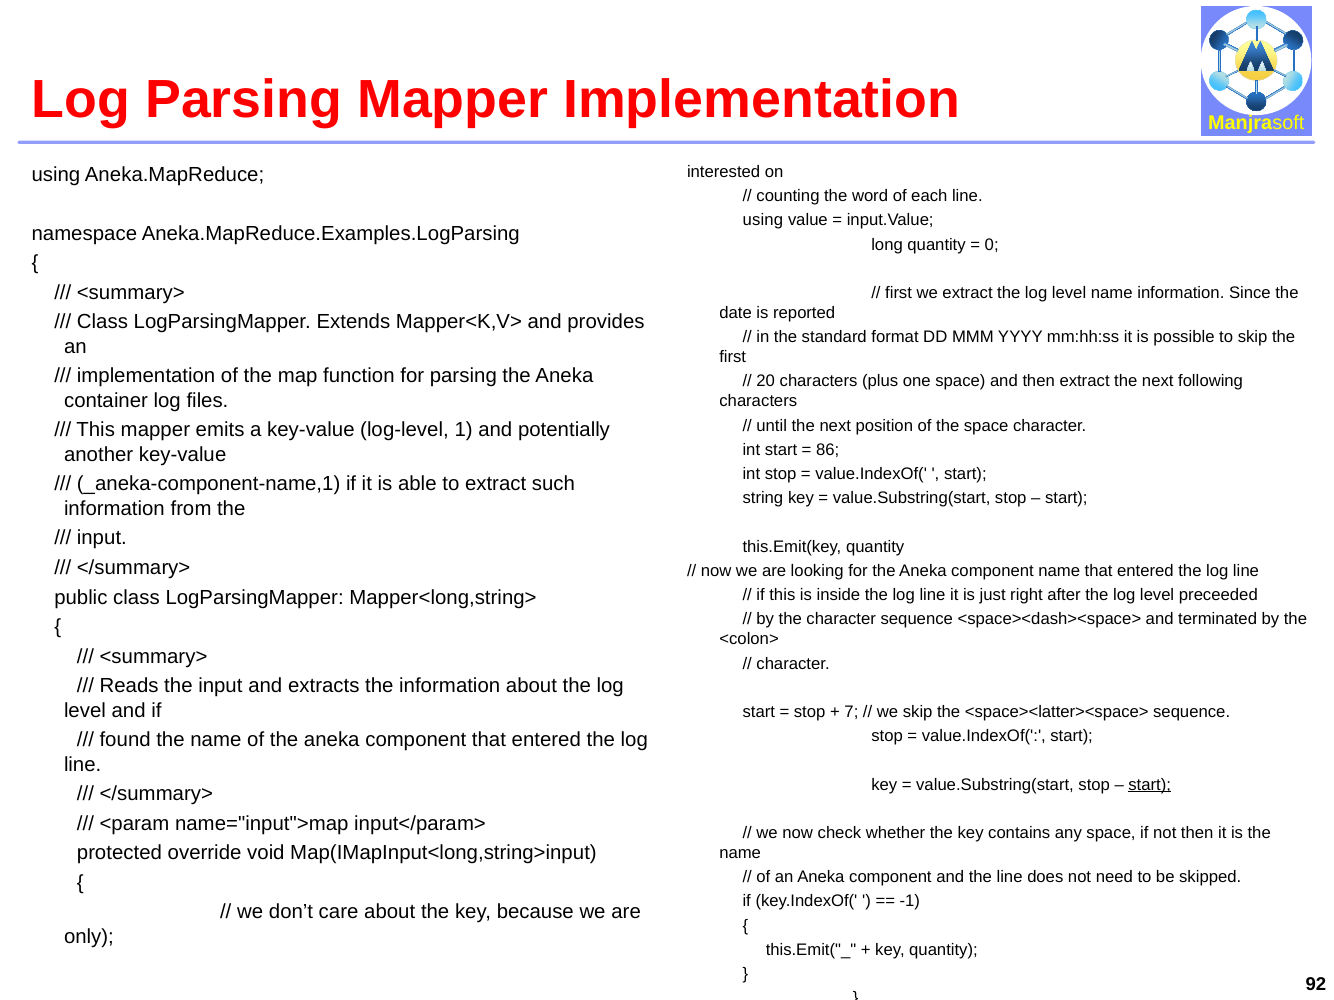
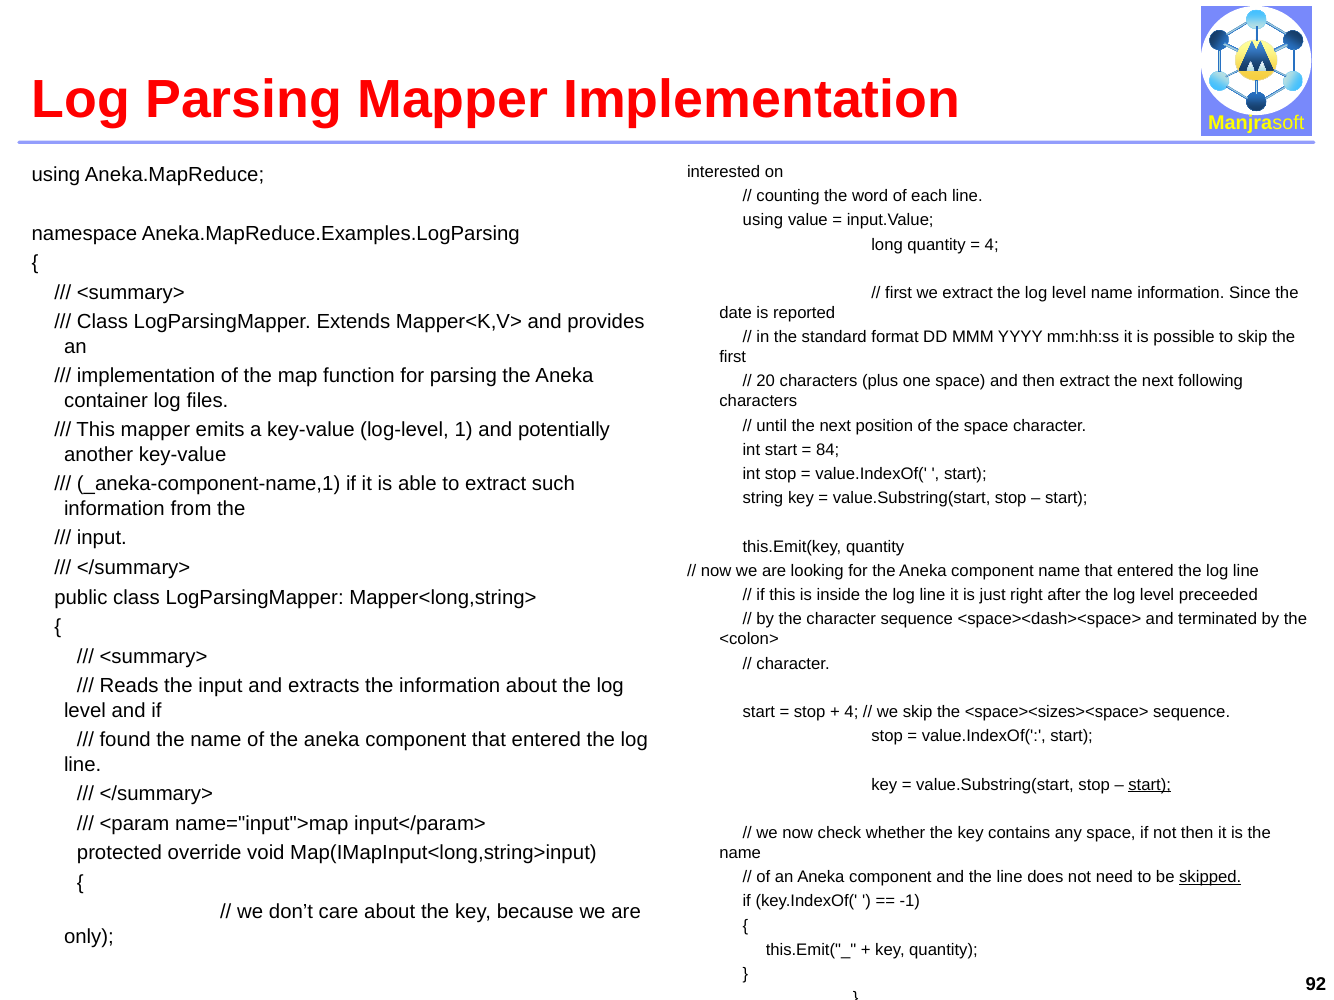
0: 0 -> 4 (992, 245)
86: 86 -> 84 (828, 450)
7: 7 -> 4 (851, 712)
<space><latter><space>: <space><latter><space> -> <space><sizes><space> (1057, 712)
skipped underline: none -> present (1210, 878)
